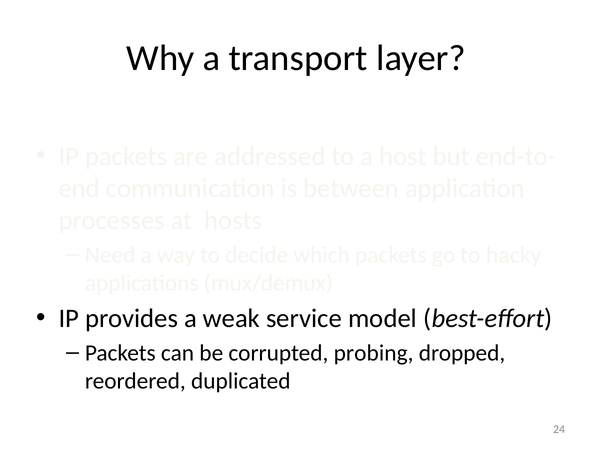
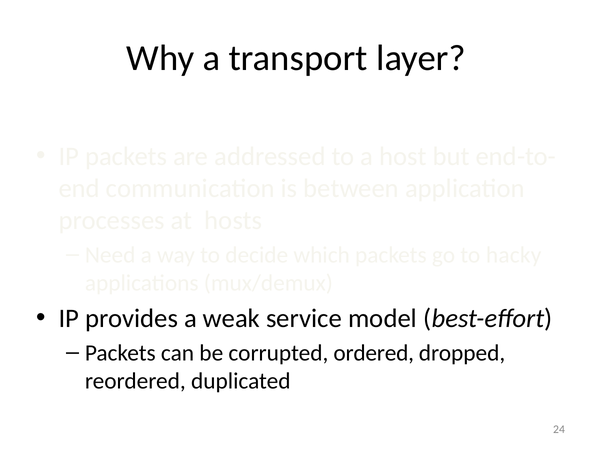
probing: probing -> ordered (374, 354)
